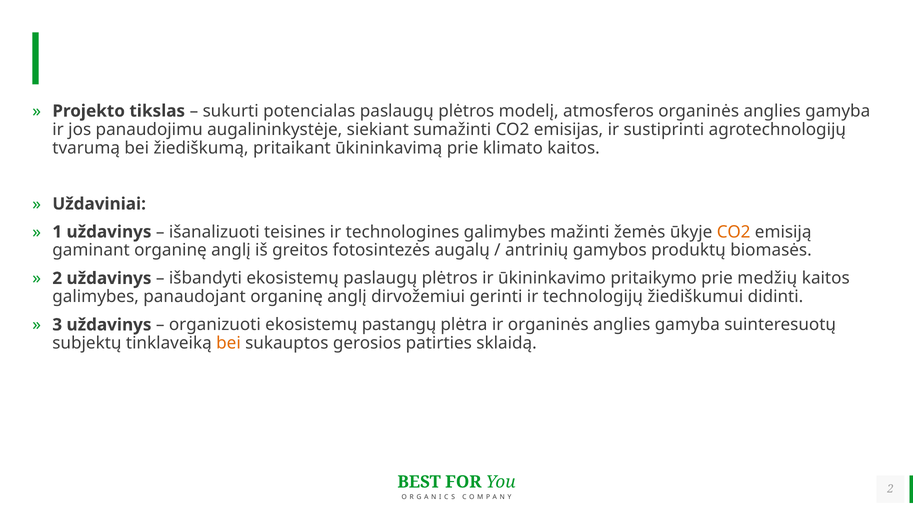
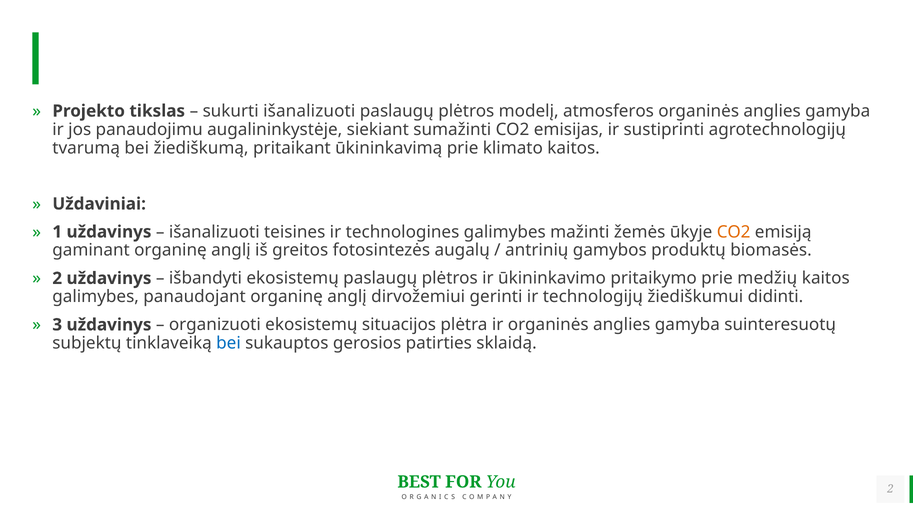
sukurti potencialas: potencialas -> išanalizuoti (309, 111)
pastangų: pastangų -> situacijos (399, 325)
bei colour: orange -> blue (228, 344)
